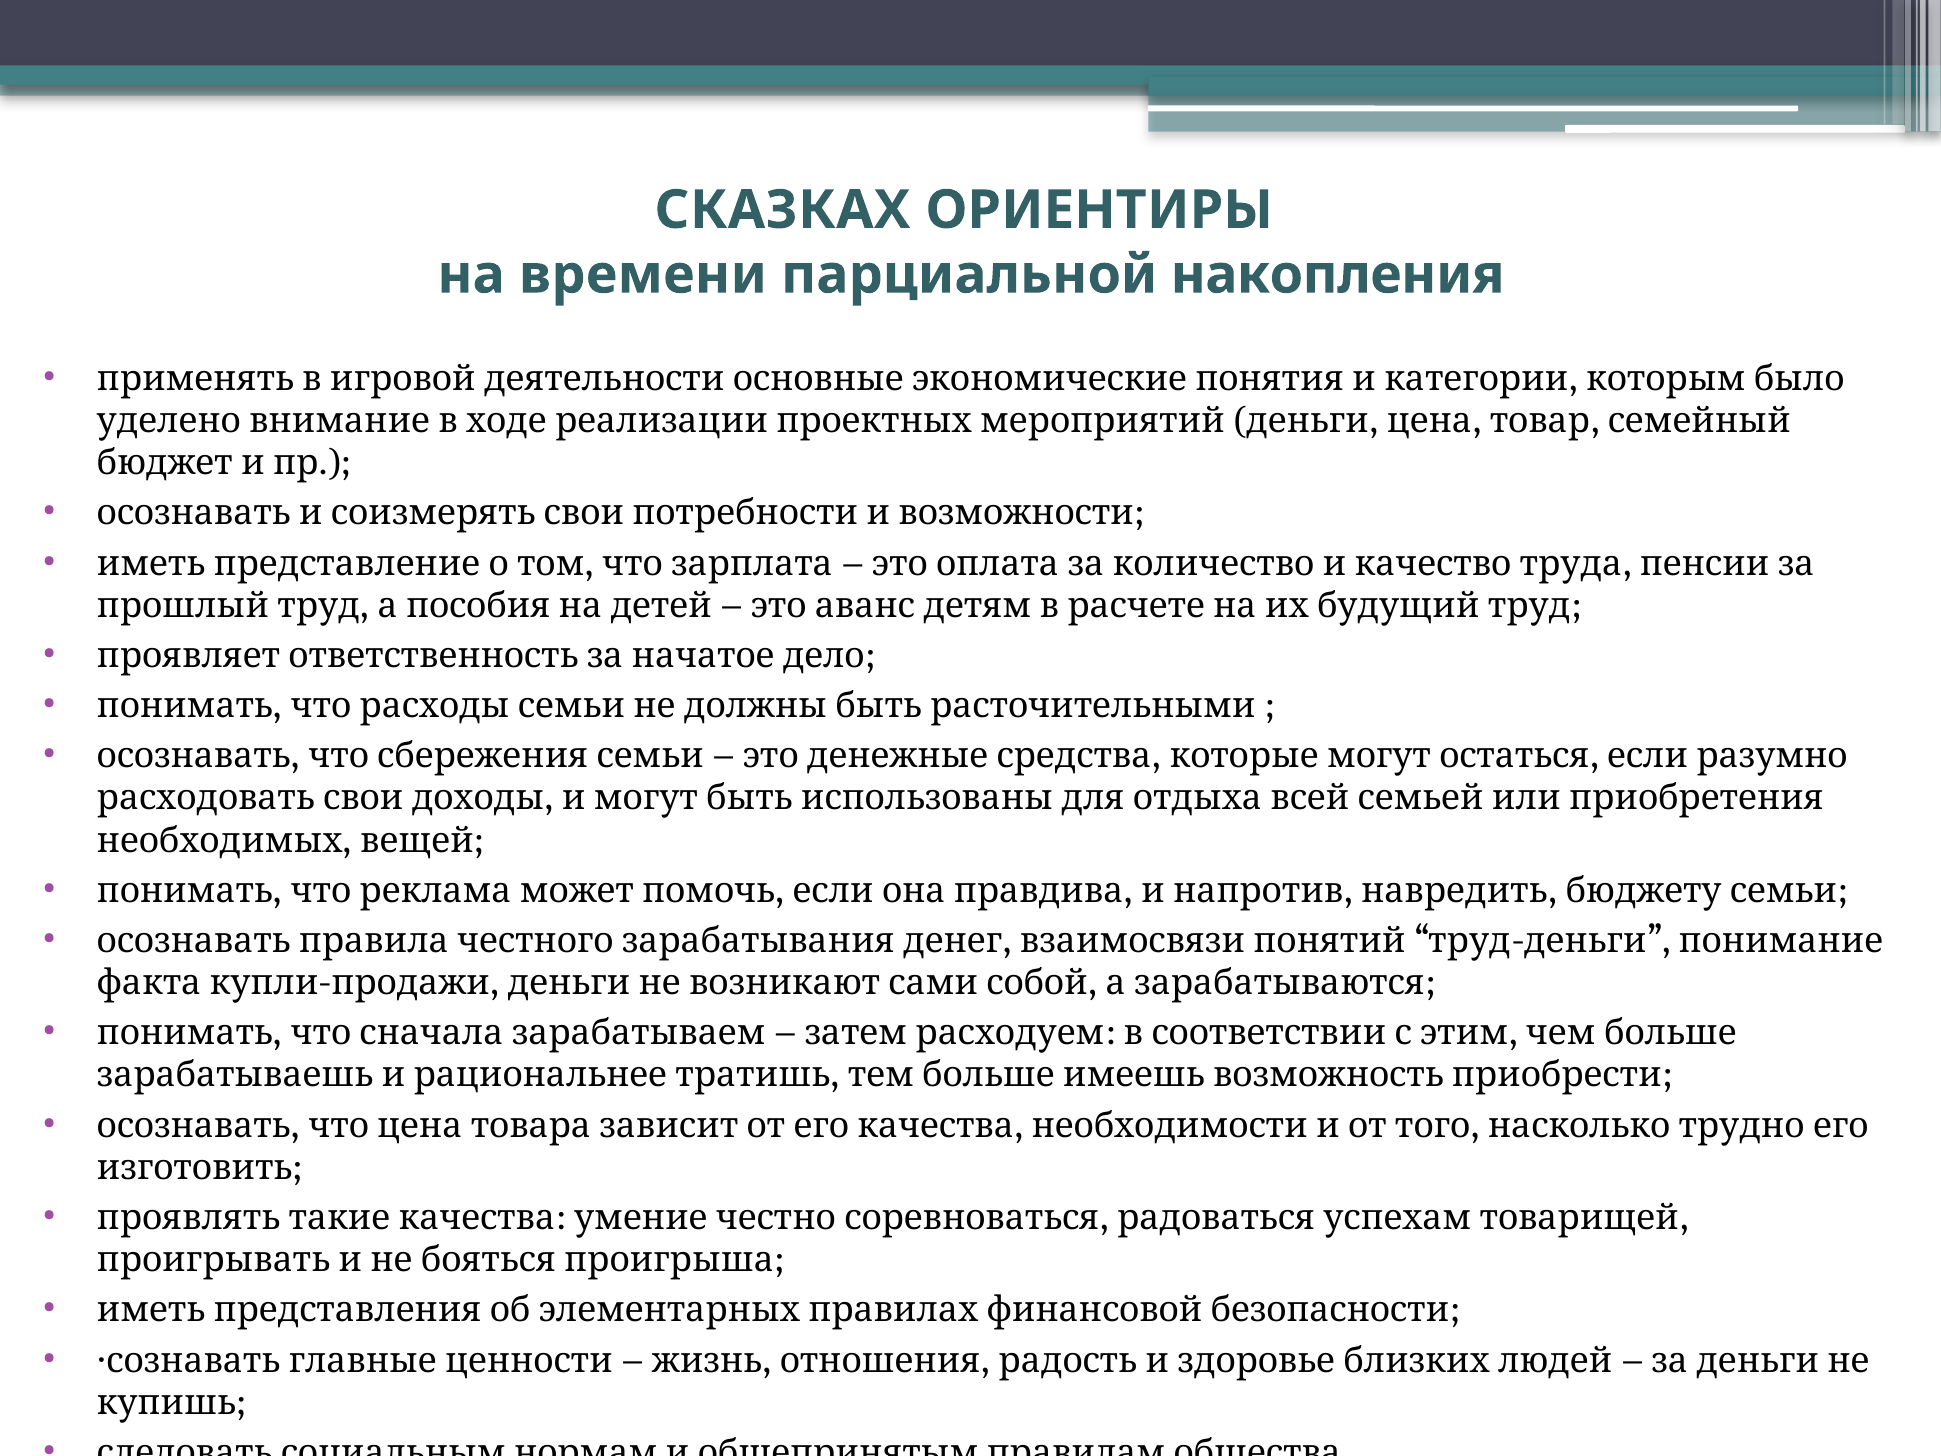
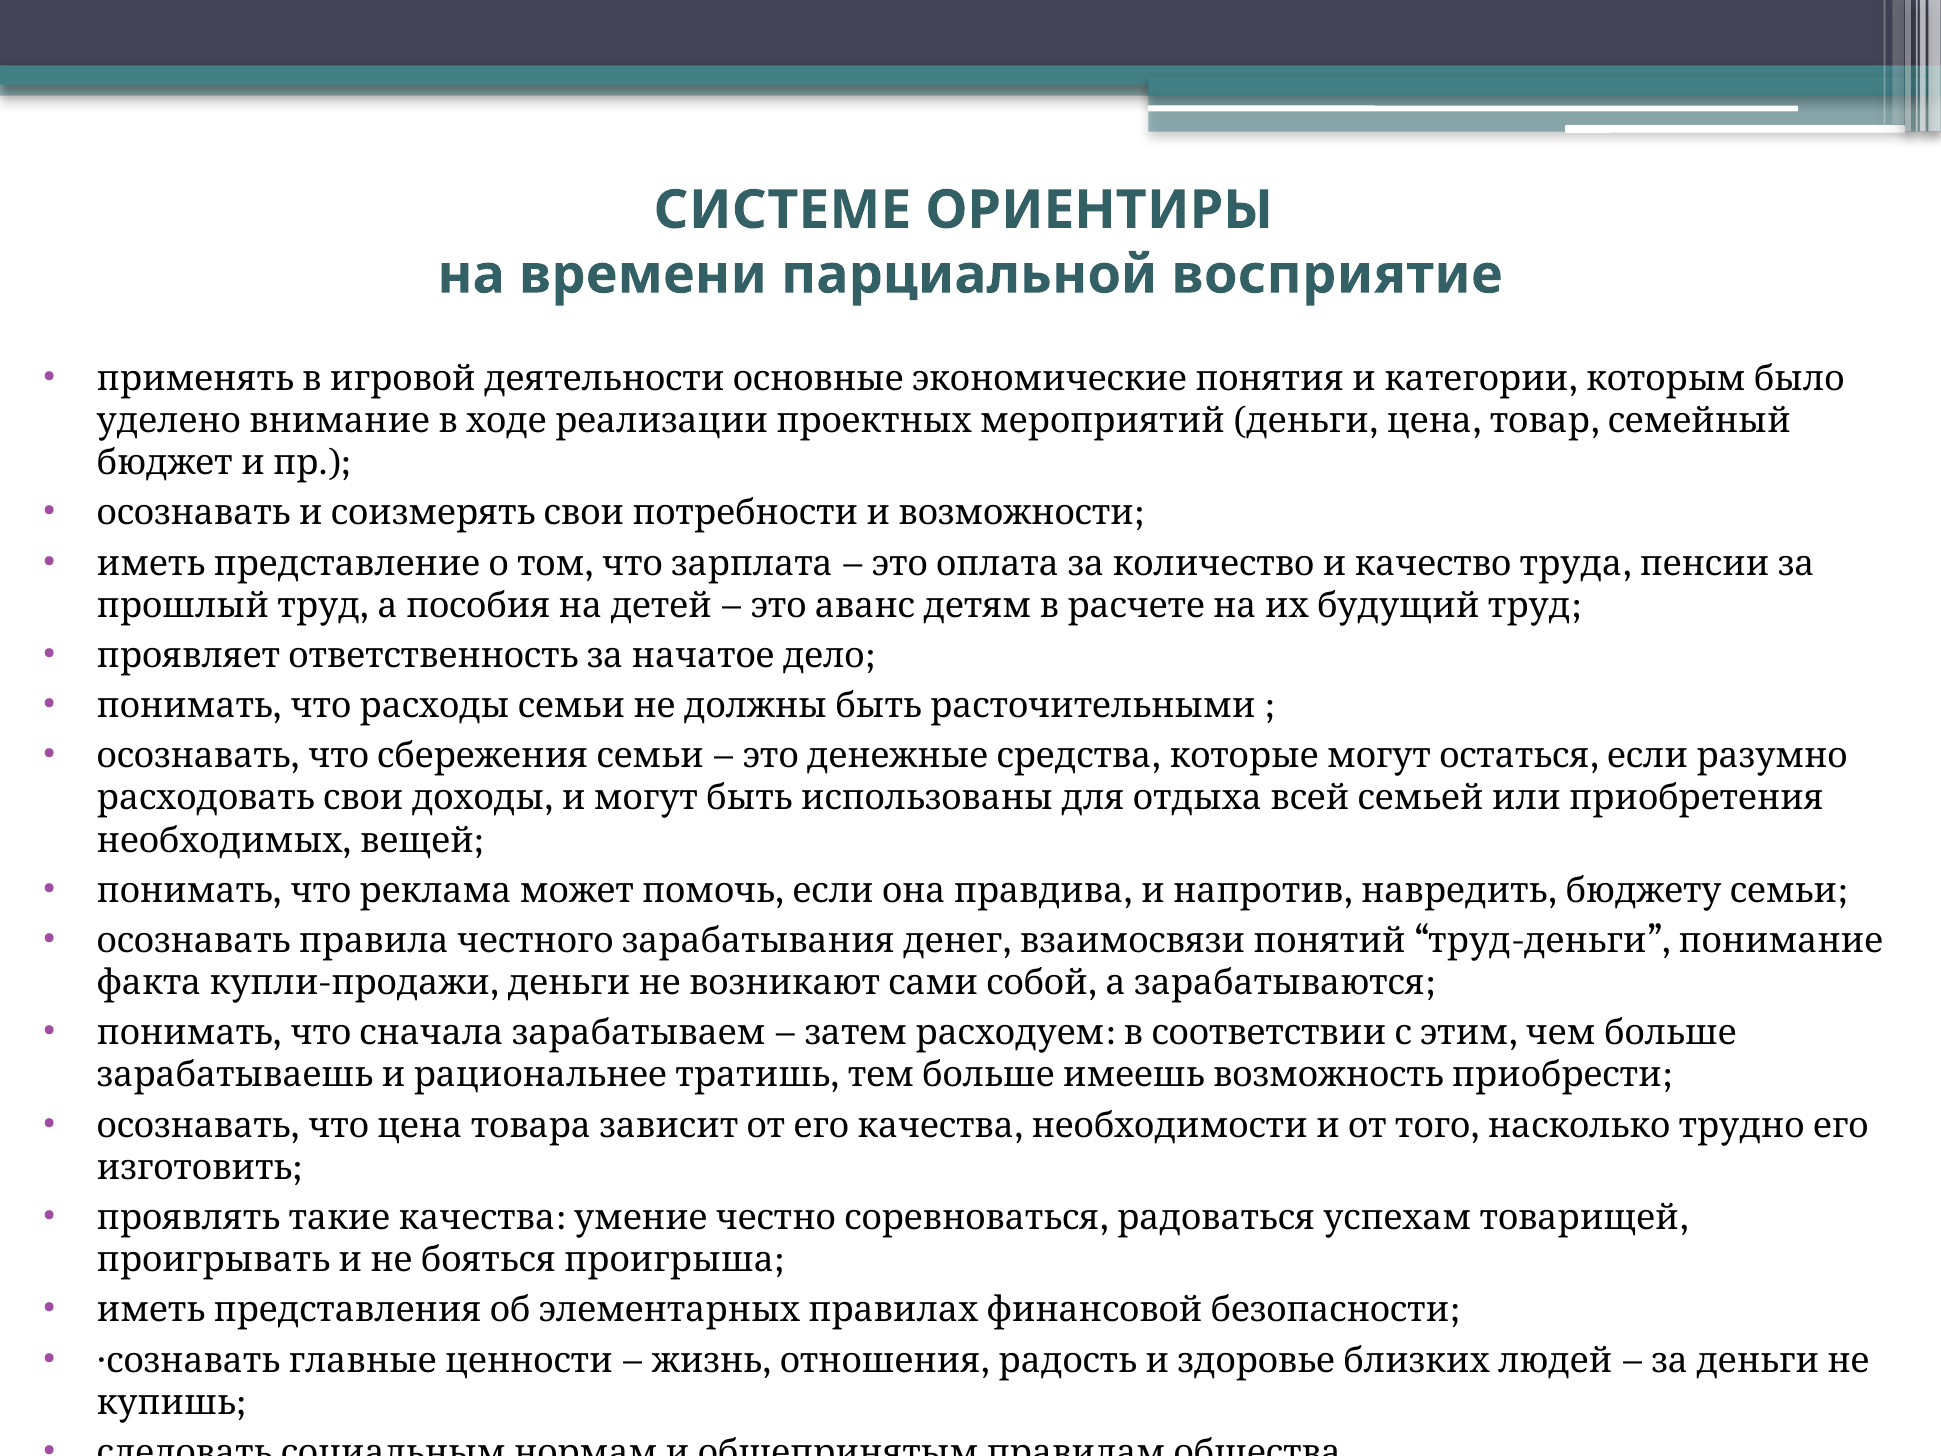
СКАЗКАХ: СКАЗКАХ -> СИСТЕМЕ (782, 210)
накопления: накопления -> восприятие (1337, 275)
